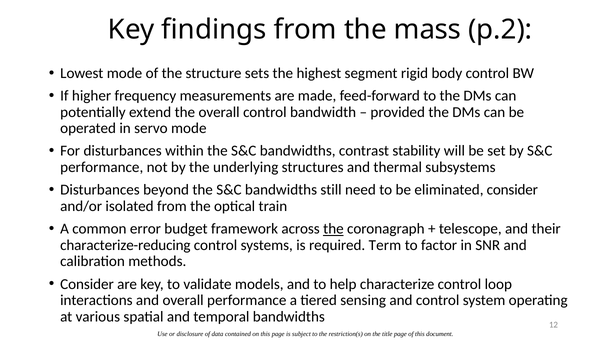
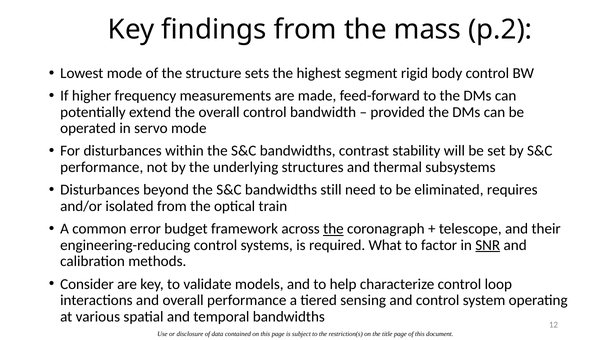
eliminated consider: consider -> requires (512, 190)
characterize-reducing: characterize-reducing -> engineering-reducing (125, 245)
Term: Term -> What (385, 245)
SNR underline: none -> present (488, 245)
